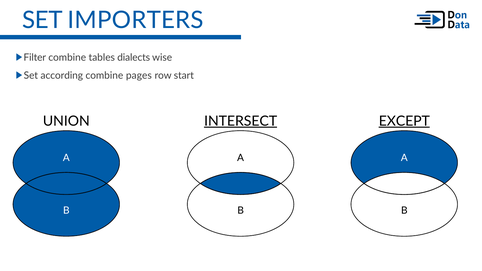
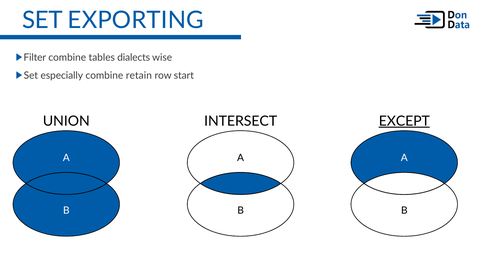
IMPORTERS: IMPORTERS -> EXPORTING (136, 20)
according: according -> especially (62, 75)
pages: pages -> retain (139, 75)
INTERSECT underline: present -> none (241, 121)
